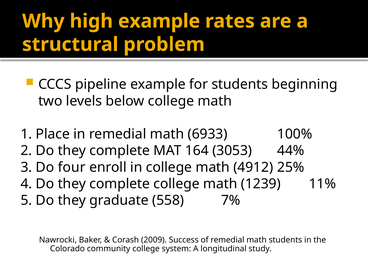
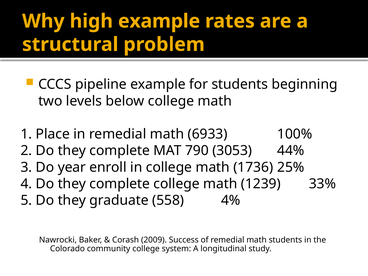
164: 164 -> 790 (197, 151)
four: four -> year (72, 167)
4912: 4912 -> 1736 (253, 167)
11%: 11% -> 33% (322, 184)
7%: 7% -> 4% (231, 200)
